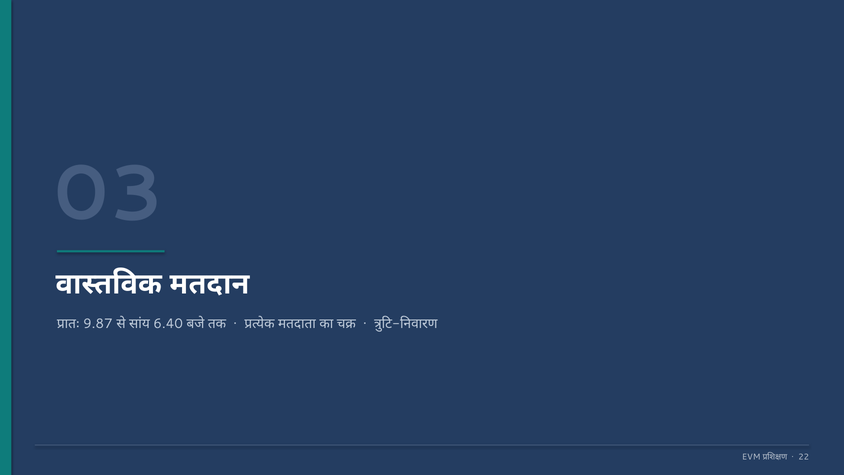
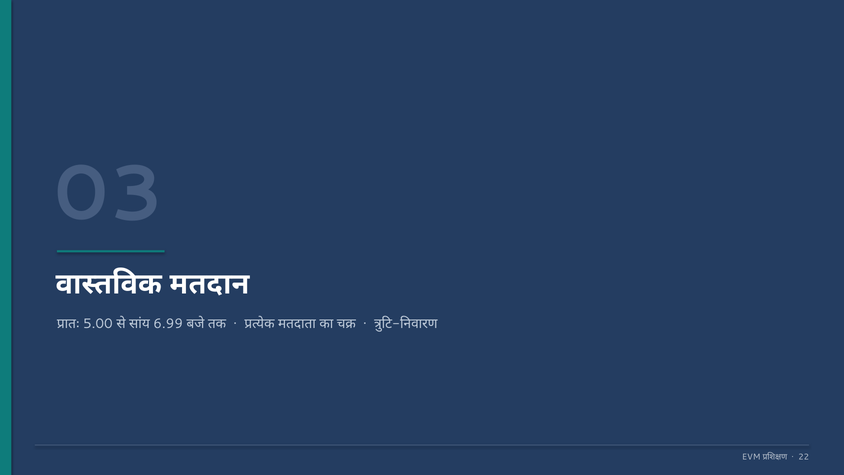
9.87: 9.87 -> 5.00 (98, 323)
6.40: 6.40 -> 6.99 (168, 323)
